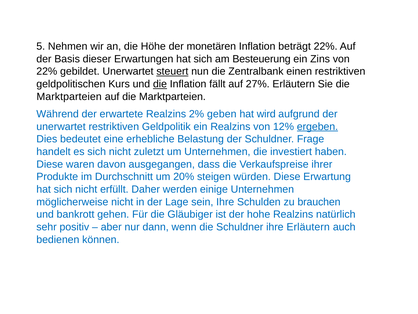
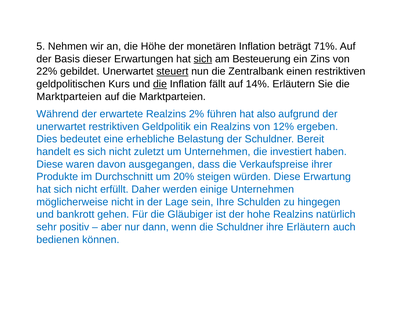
beträgt 22%: 22% -> 71% (326, 46)
sich underline: none -> present (203, 59)
27%: 27% -> 14% (258, 84)
geben: geben -> führen (222, 114)
wird: wird -> also (266, 114)
ergeben underline: present -> none (317, 126)
Frage: Frage -> Bereit (311, 139)
brauchen: brauchen -> hingegen (319, 202)
